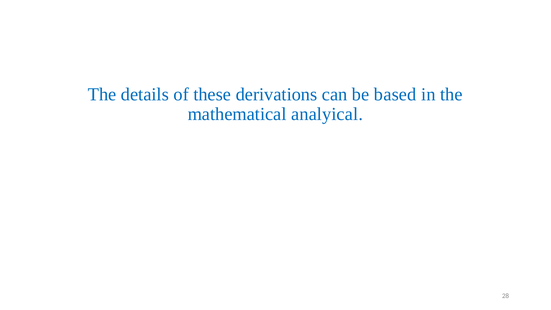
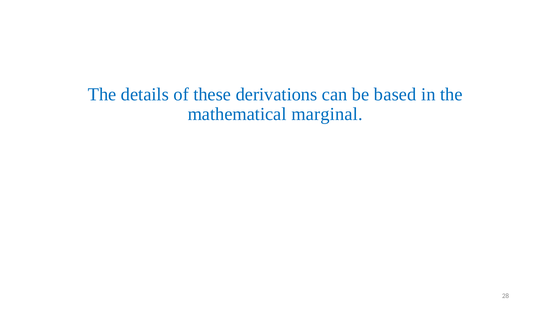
analyical: analyical -> marginal (327, 114)
